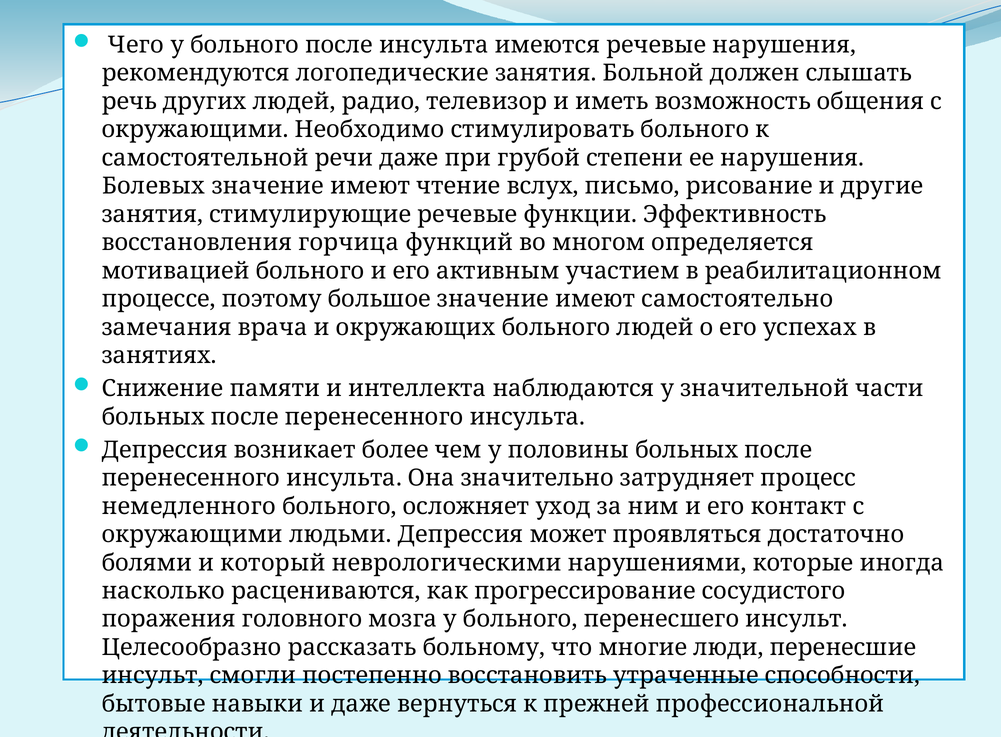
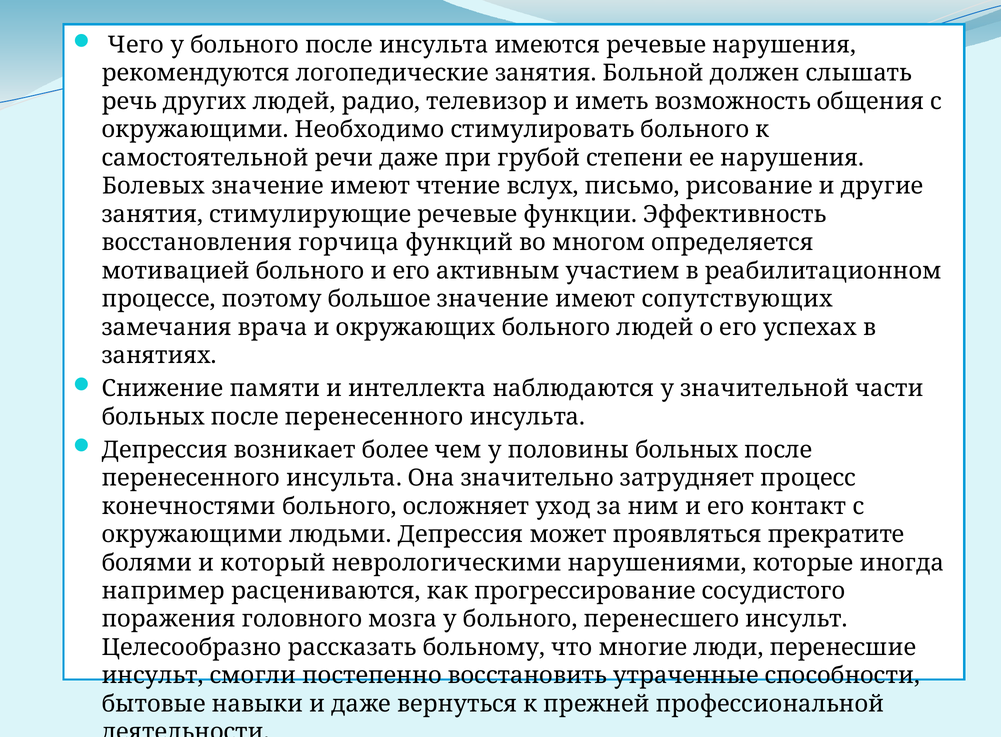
самостоятельно: самостоятельно -> сопутствующих (737, 299)
немедленного: немедленного -> конечностями (189, 507)
достаточно: достаточно -> прекратите (836, 535)
насколько: насколько -> например (163, 591)
